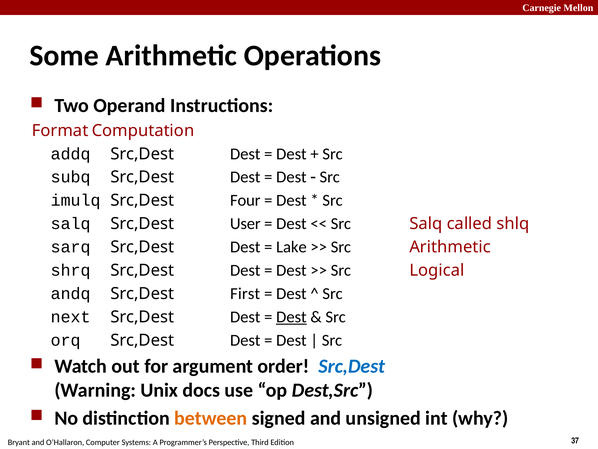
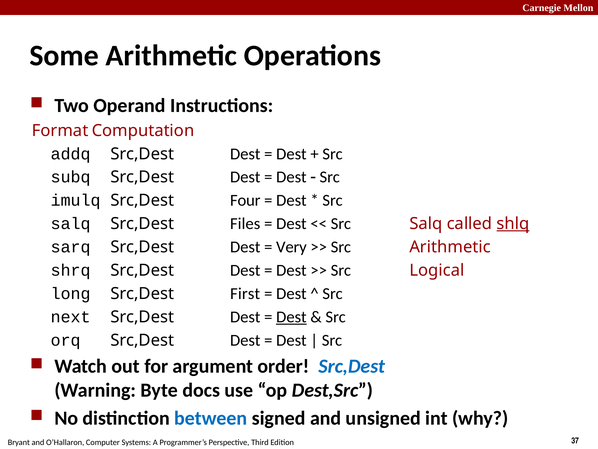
User: User -> Files (245, 223)
shlq underline: none -> present (513, 223)
Lake: Lake -> Very (291, 247)
andq: andq -> long (71, 293)
Unix: Unix -> Byte (159, 390)
between colour: orange -> blue (211, 418)
